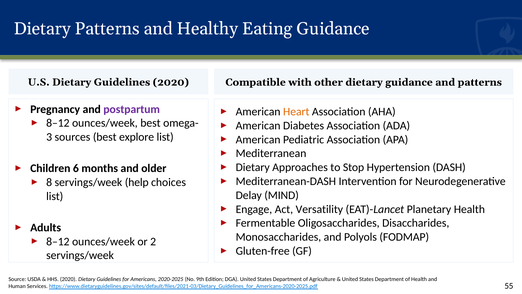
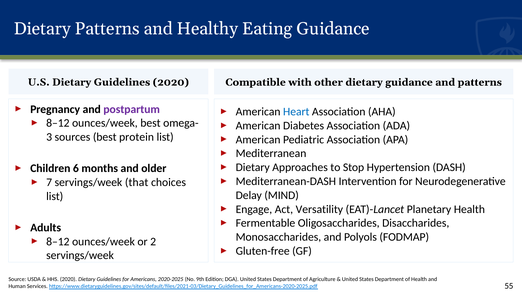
Heart colour: orange -> blue (296, 112)
explore: explore -> protein (137, 137)
8: 8 -> 7 (49, 182)
help: help -> that (137, 182)
